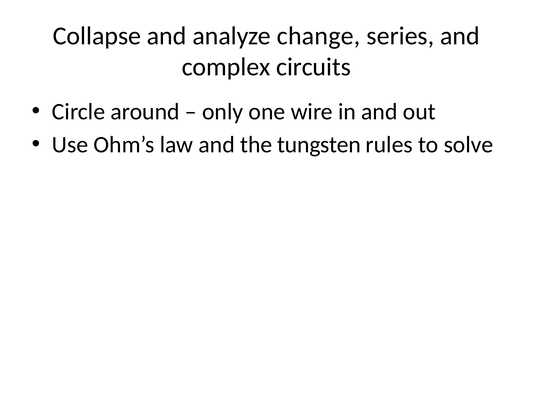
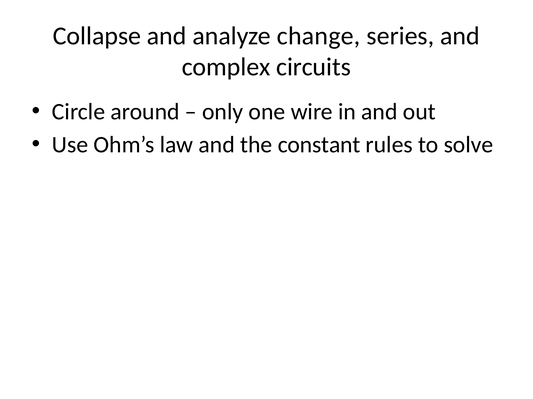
tungsten: tungsten -> constant (319, 145)
